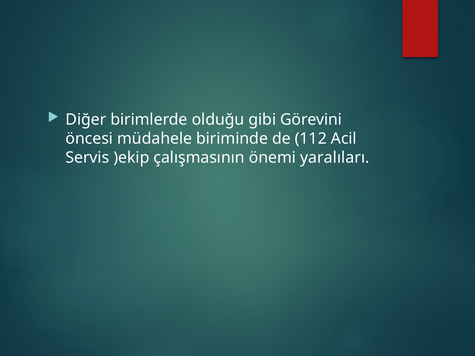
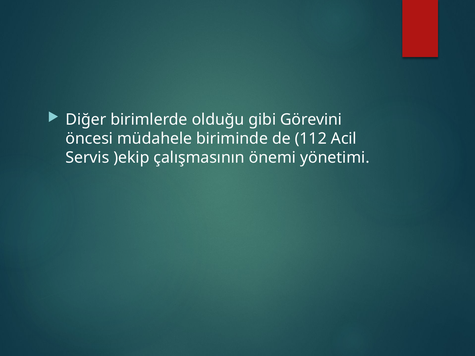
yaralıları: yaralıları -> yönetimi (335, 158)
